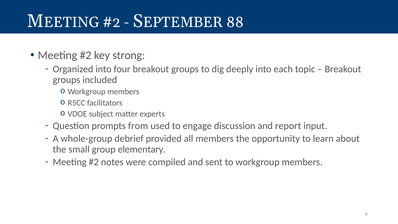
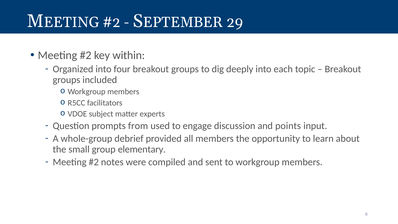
88: 88 -> 29 (235, 22)
strong: strong -> within (129, 55)
report: report -> points (288, 126)
